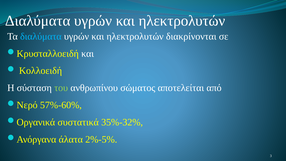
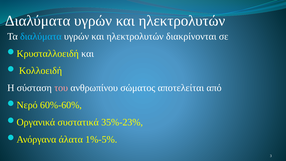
του colour: light green -> pink (61, 88)
57%-60%: 57%-60% -> 60%-60% (61, 105)
35%-32%: 35%-32% -> 35%-23% (122, 122)
2%-5%: 2%-5% -> 1%-5% (101, 139)
